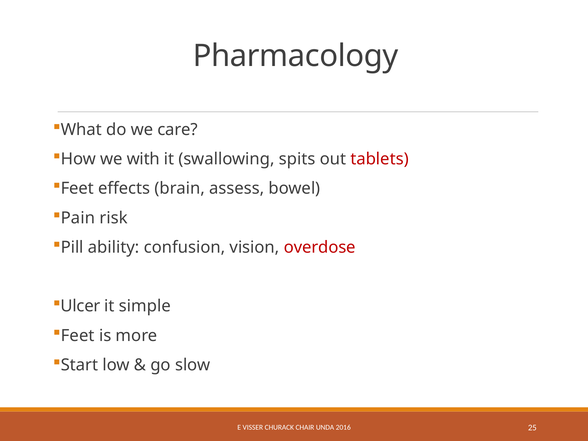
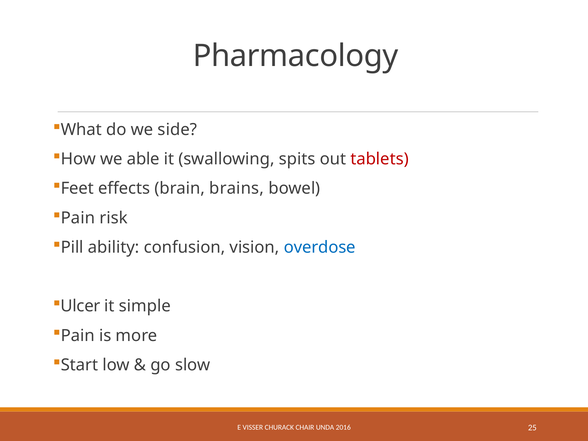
care: care -> side (177, 130)
with: with -> able (143, 159)
assess: assess -> brains (237, 188)
overdose colour: red -> blue (320, 247)
Feet: Feet -> Pain (78, 336)
